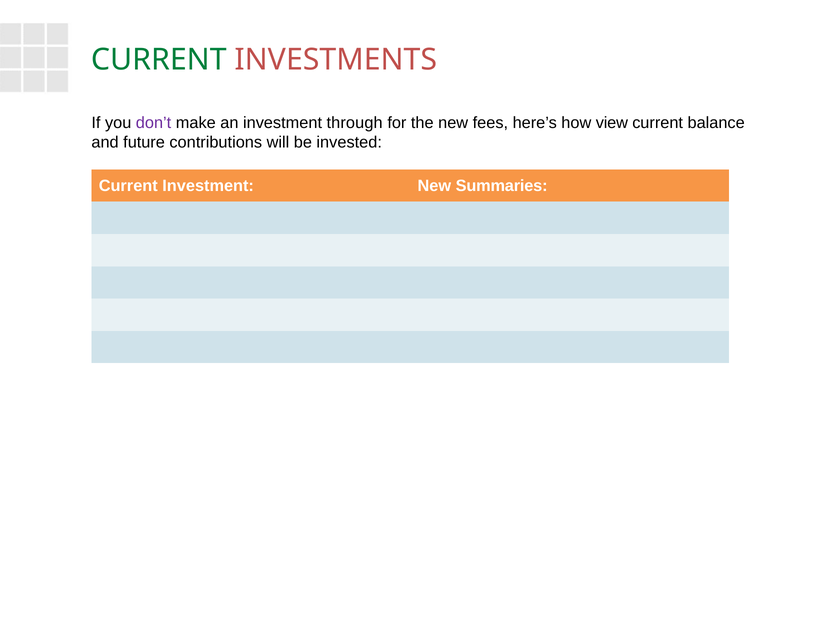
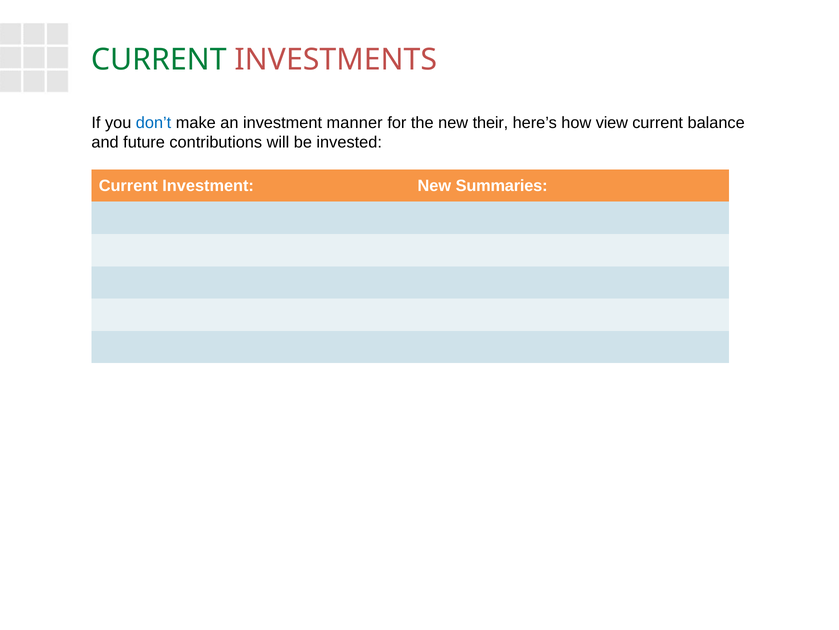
don’t colour: purple -> blue (154, 122)
through: through -> manner (355, 122)
fees: fees -> their (490, 122)
